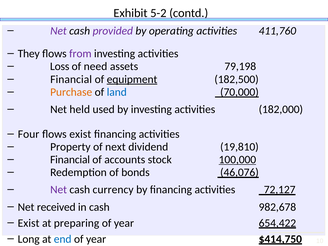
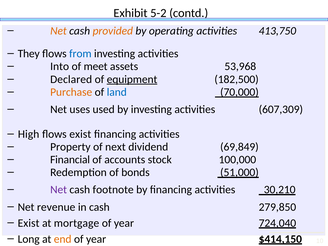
Net colour: purple -> orange (58, 31)
provided colour: purple -> orange (113, 31)
411,760: 411,760 -> 413,750 (277, 31)
from colour: purple -> blue (80, 54)
Loss: Loss -> Into (60, 66)
need: need -> meet (96, 66)
79,198: 79,198 -> 53,968 (240, 66)
Financial: Financial -> Declared (71, 79)
held: held -> uses (80, 109)
182,000: 182,000 -> 607,309 (281, 109)
Four: Four -> High (29, 134)
19,810: 19,810 -> 69,849 (239, 147)
100,000 underline: present -> none (237, 160)
46,076: 46,076 -> 51,000 (239, 172)
currency: currency -> footnote (113, 190)
72,127: 72,127 -> 30,210 (280, 190)
received: received -> revenue (56, 207)
982,678: 982,678 -> 279,850 (277, 207)
preparing: preparing -> mortgage (77, 223)
654,422: 654,422 -> 724,040 (277, 223)
end colour: blue -> orange (63, 239)
$414,750: $414,750 -> $414,150 (280, 239)
